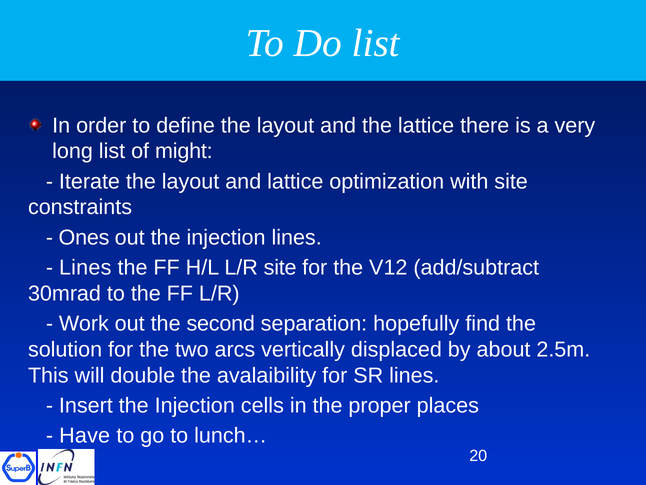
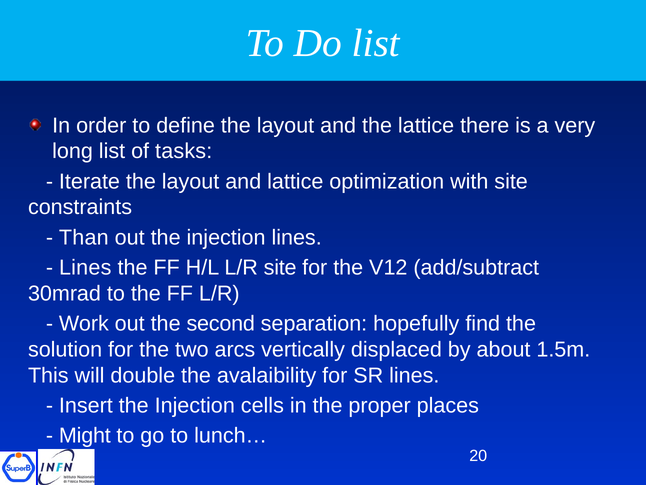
might: might -> tasks (184, 151)
Ones: Ones -> Than (84, 237)
2.5m: 2.5m -> 1.5m (563, 349)
Have: Have -> Might (85, 435)
